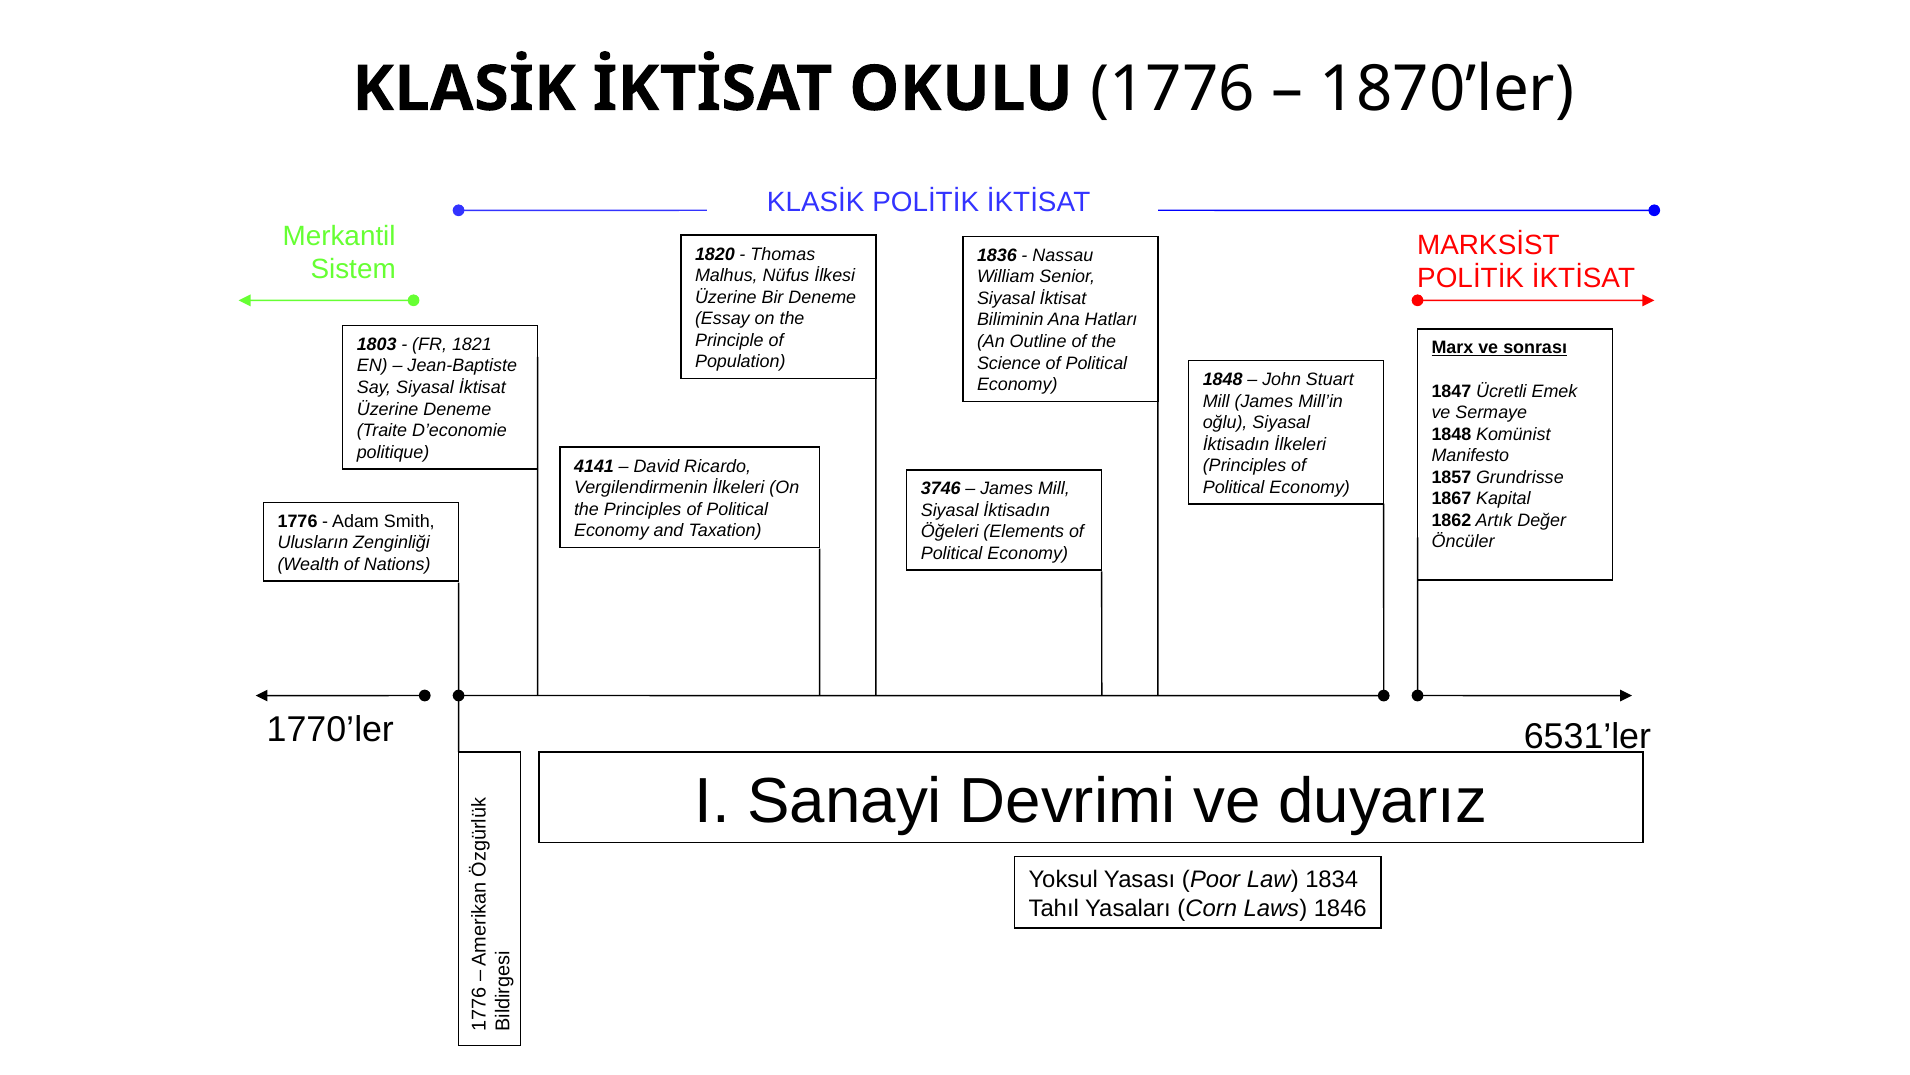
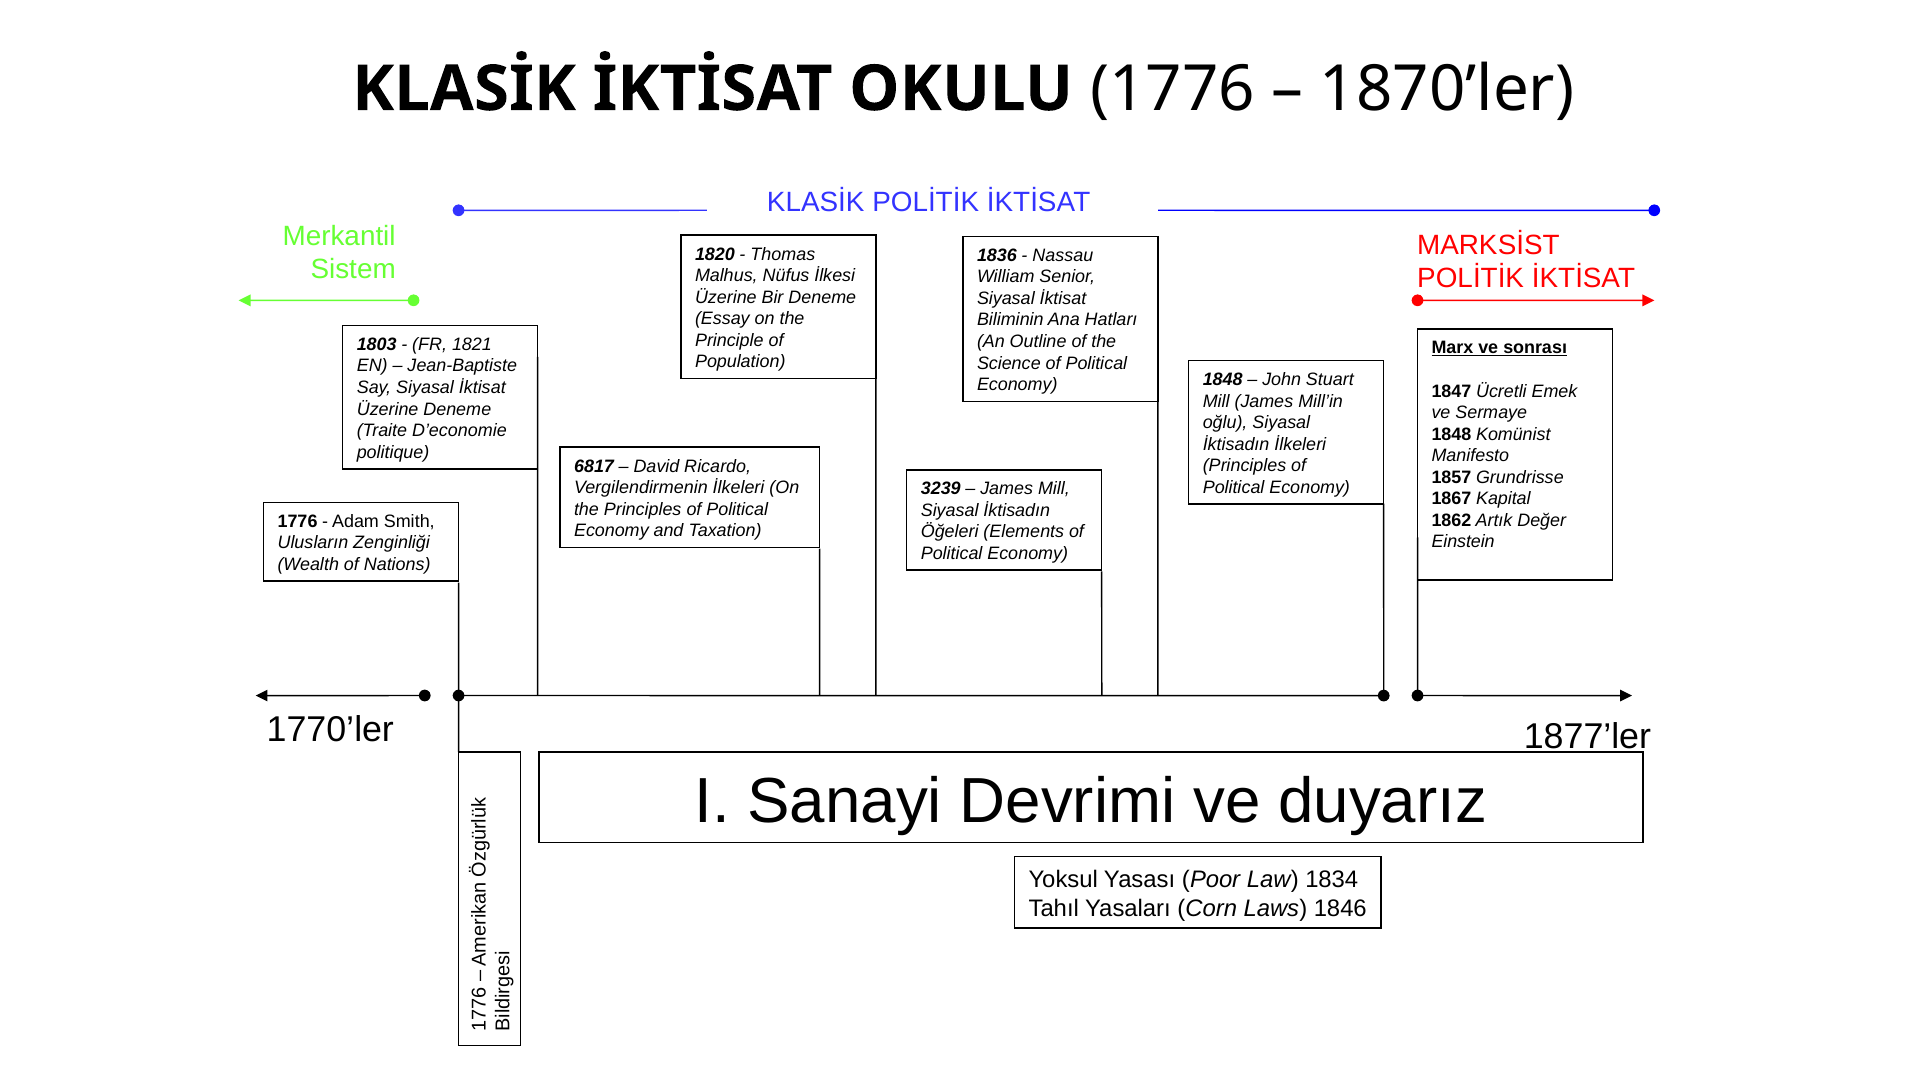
4141: 4141 -> 6817 (594, 466)
3746: 3746 -> 3239 (941, 489)
Öncüler: Öncüler -> Einstein (1463, 542)
6531’ler: 6531’ler -> 1877’ler (1587, 736)
